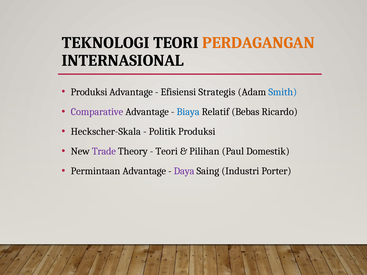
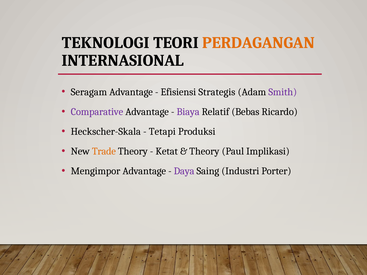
Produksi: Produksi -> Seragam (89, 92)
Smith colour: blue -> purple (283, 92)
Biaya colour: blue -> purple (188, 112)
Politik: Politik -> Tetapi (162, 132)
Trade colour: purple -> orange (104, 151)
Teori: Teori -> Ketat (167, 151)
Pilihan: Pilihan -> Theory (204, 151)
Domestik: Domestik -> Implikasi (268, 151)
Permintaan: Permintaan -> Mengimpor (96, 171)
